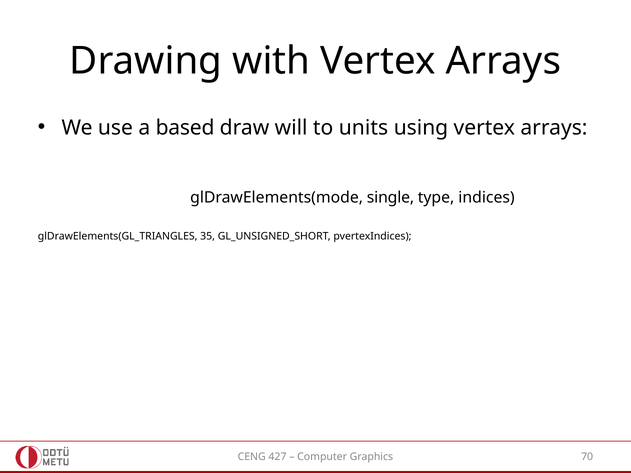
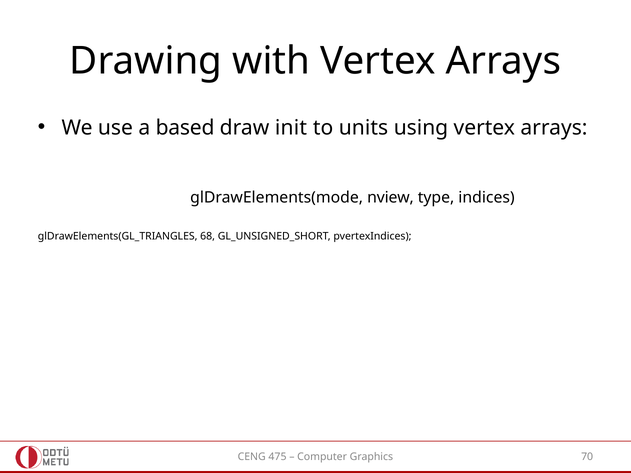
will: will -> init (291, 128)
single: single -> nview (390, 198)
35: 35 -> 68 (208, 236)
427: 427 -> 475 (277, 457)
